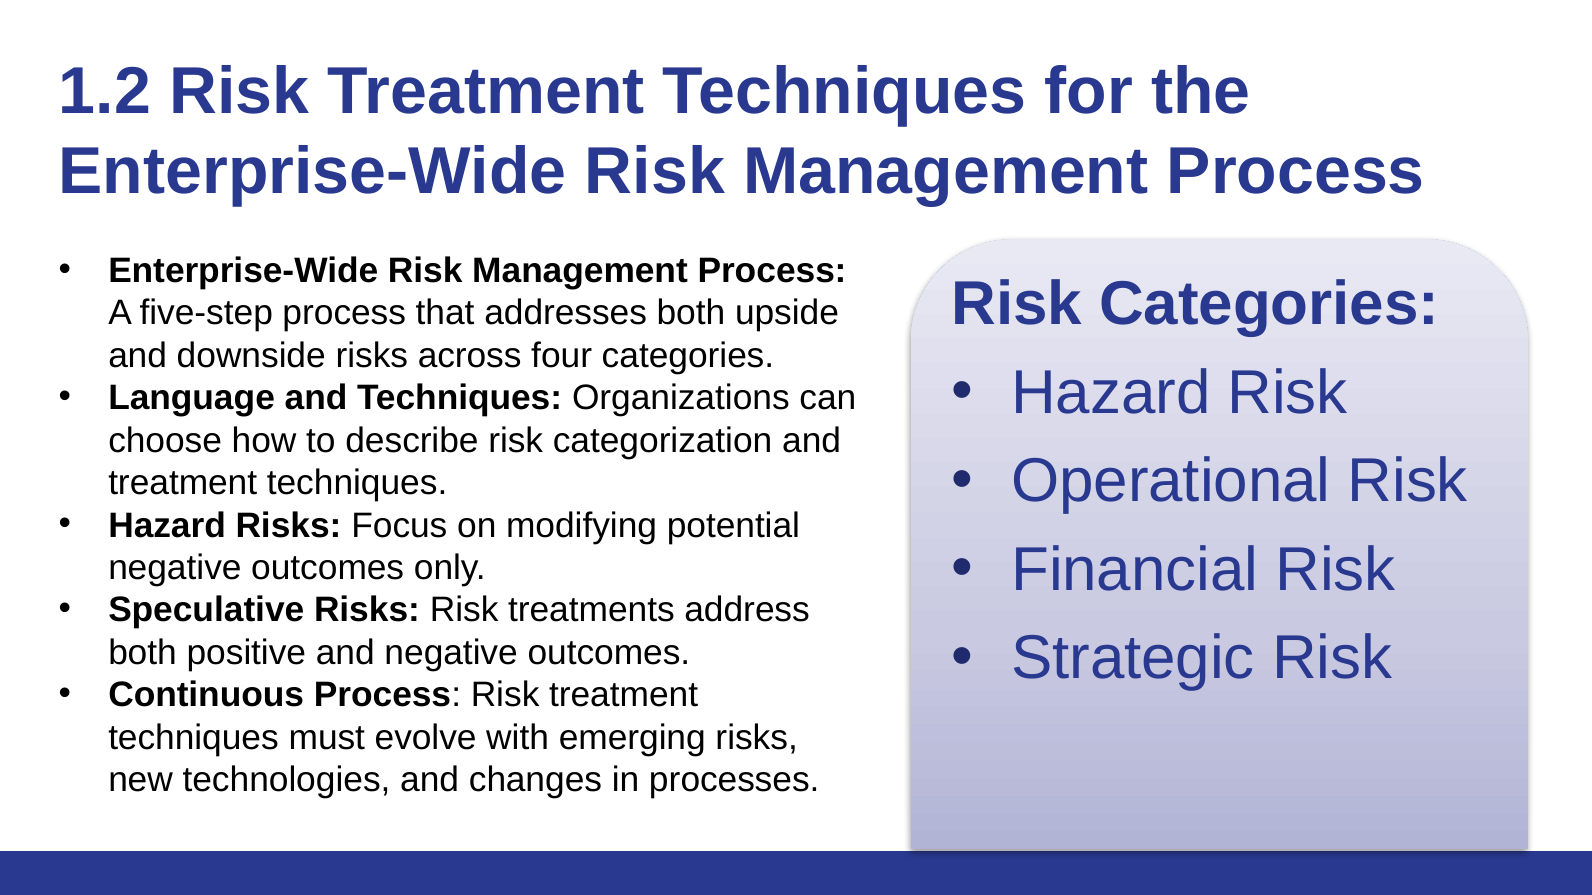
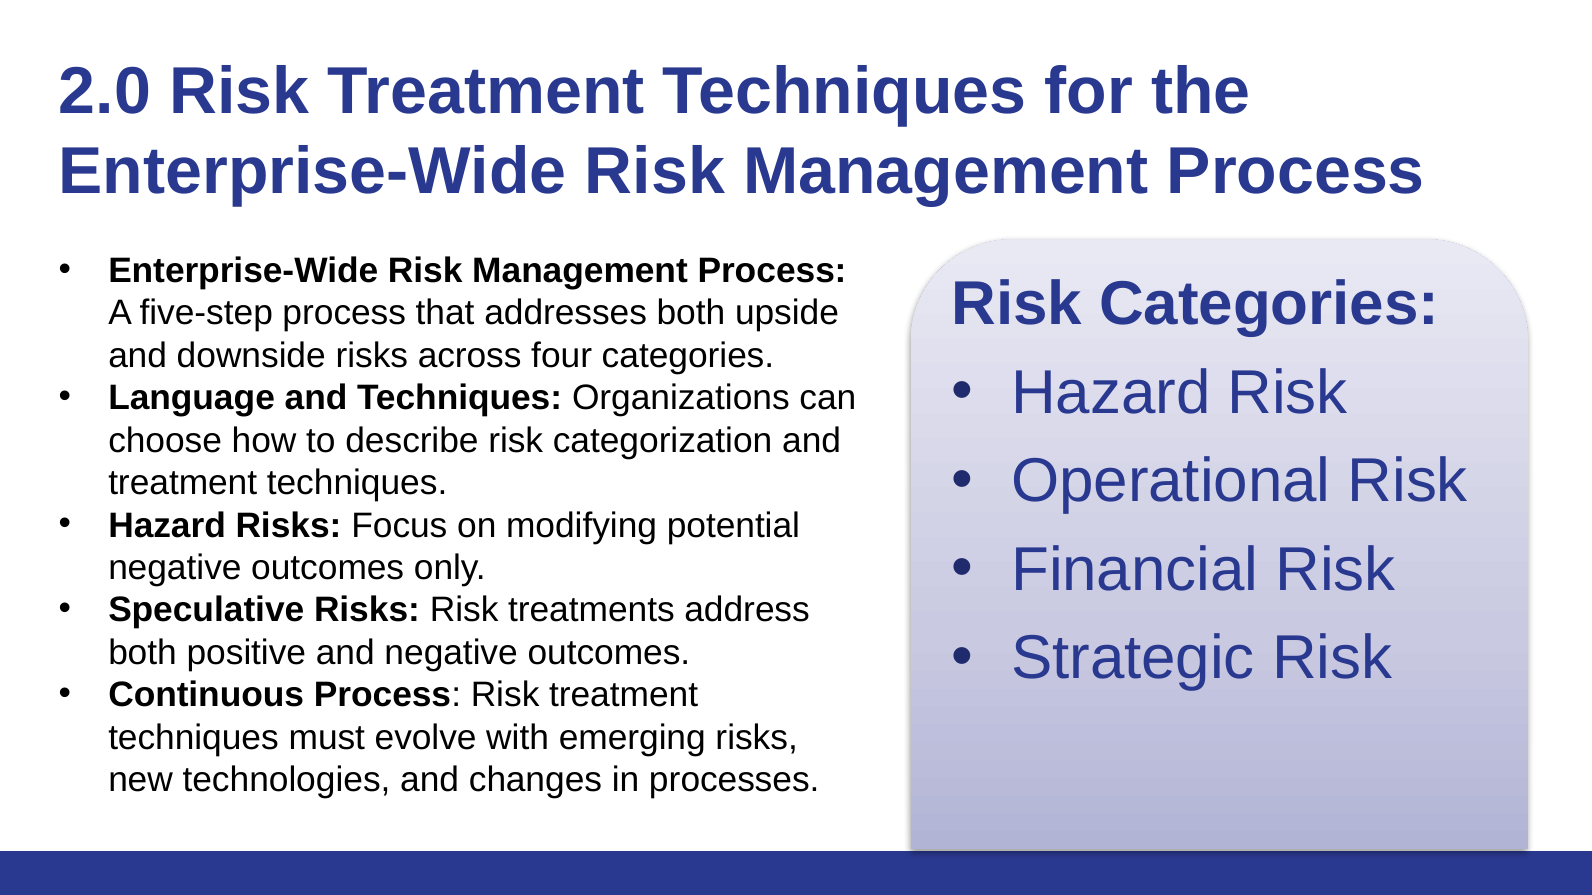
1.2: 1.2 -> 2.0 (105, 92)
